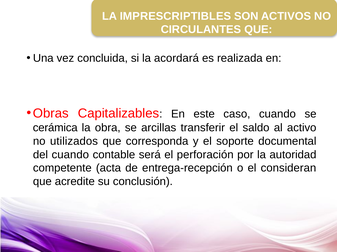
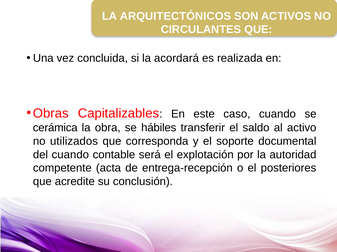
IMPRESCRIPTIBLES: IMPRESCRIPTIBLES -> ARQUITECTÓNICOS (175, 16)
arcillas: arcillas -> hábiles (159, 128)
perforación: perforación -> explotación (205, 155)
consideran: consideran -> posteriores (288, 168)
